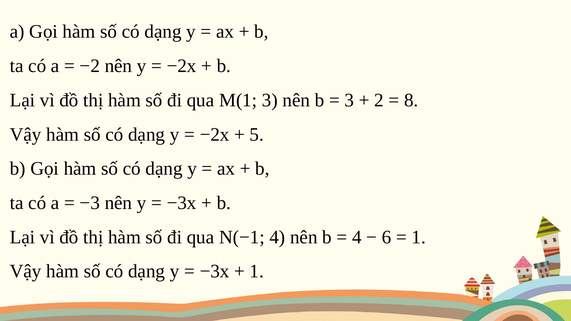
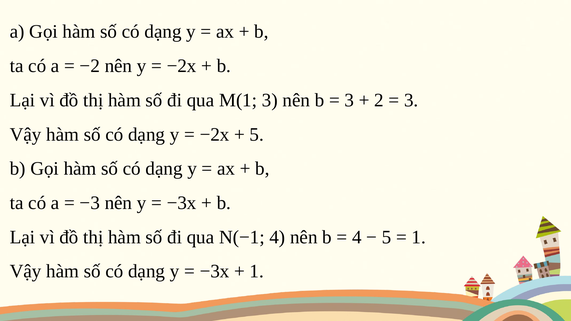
8: 8 -> 3 (411, 100)
6: 6 -> 5 (387, 237)
